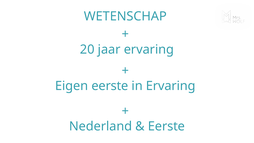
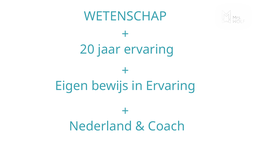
Eigen eerste: eerste -> bewijs (110, 86)
Eerste: Eerste -> Coach (166, 126)
